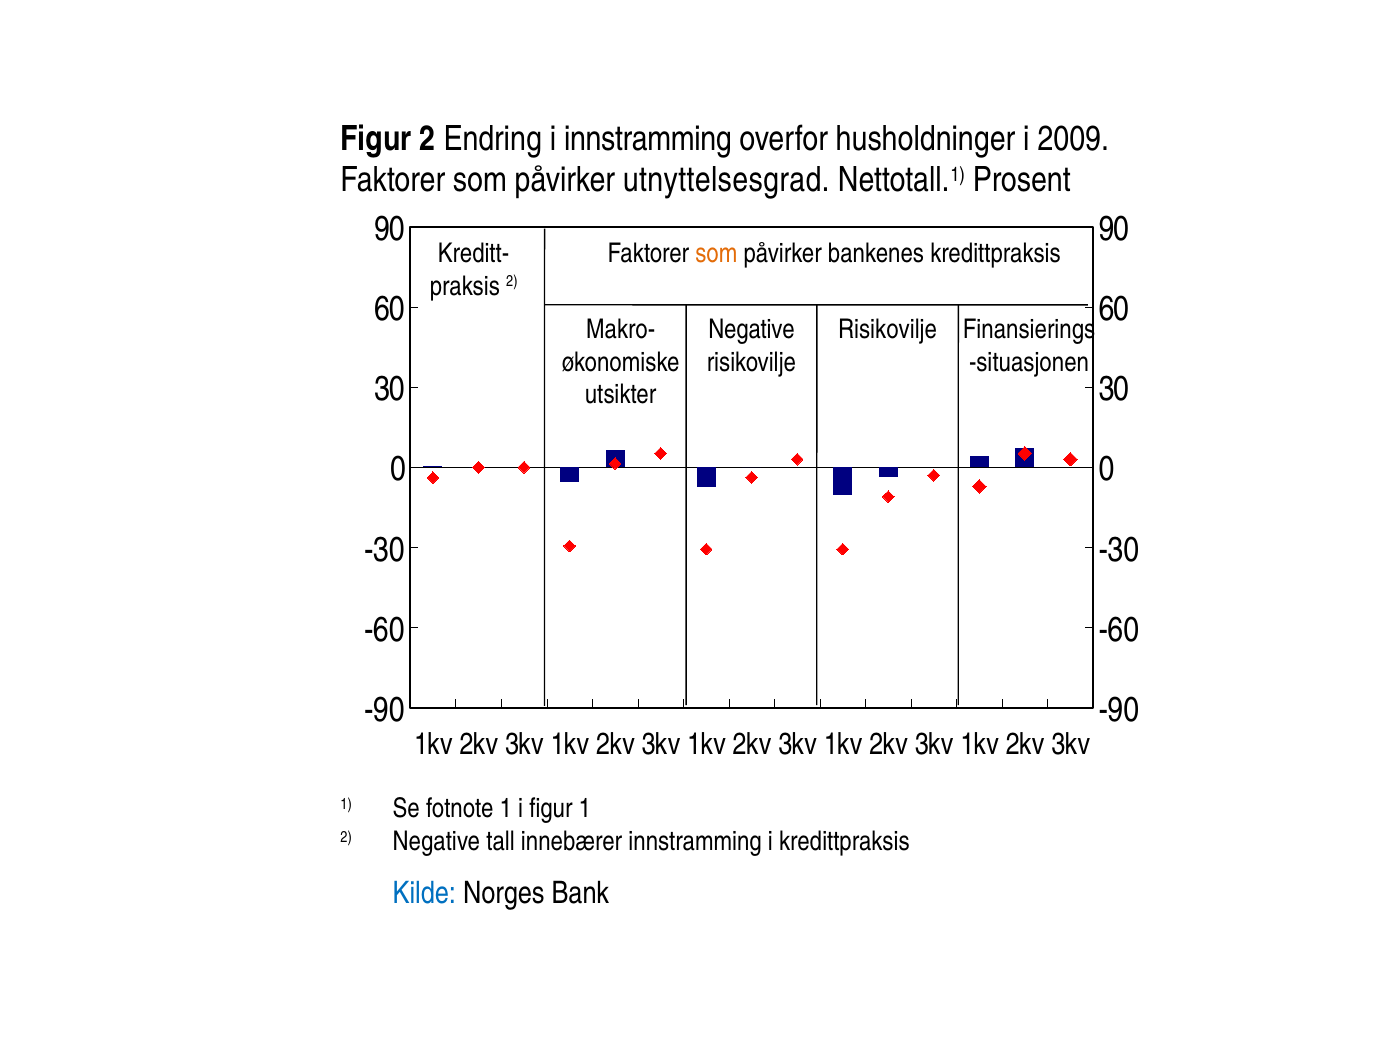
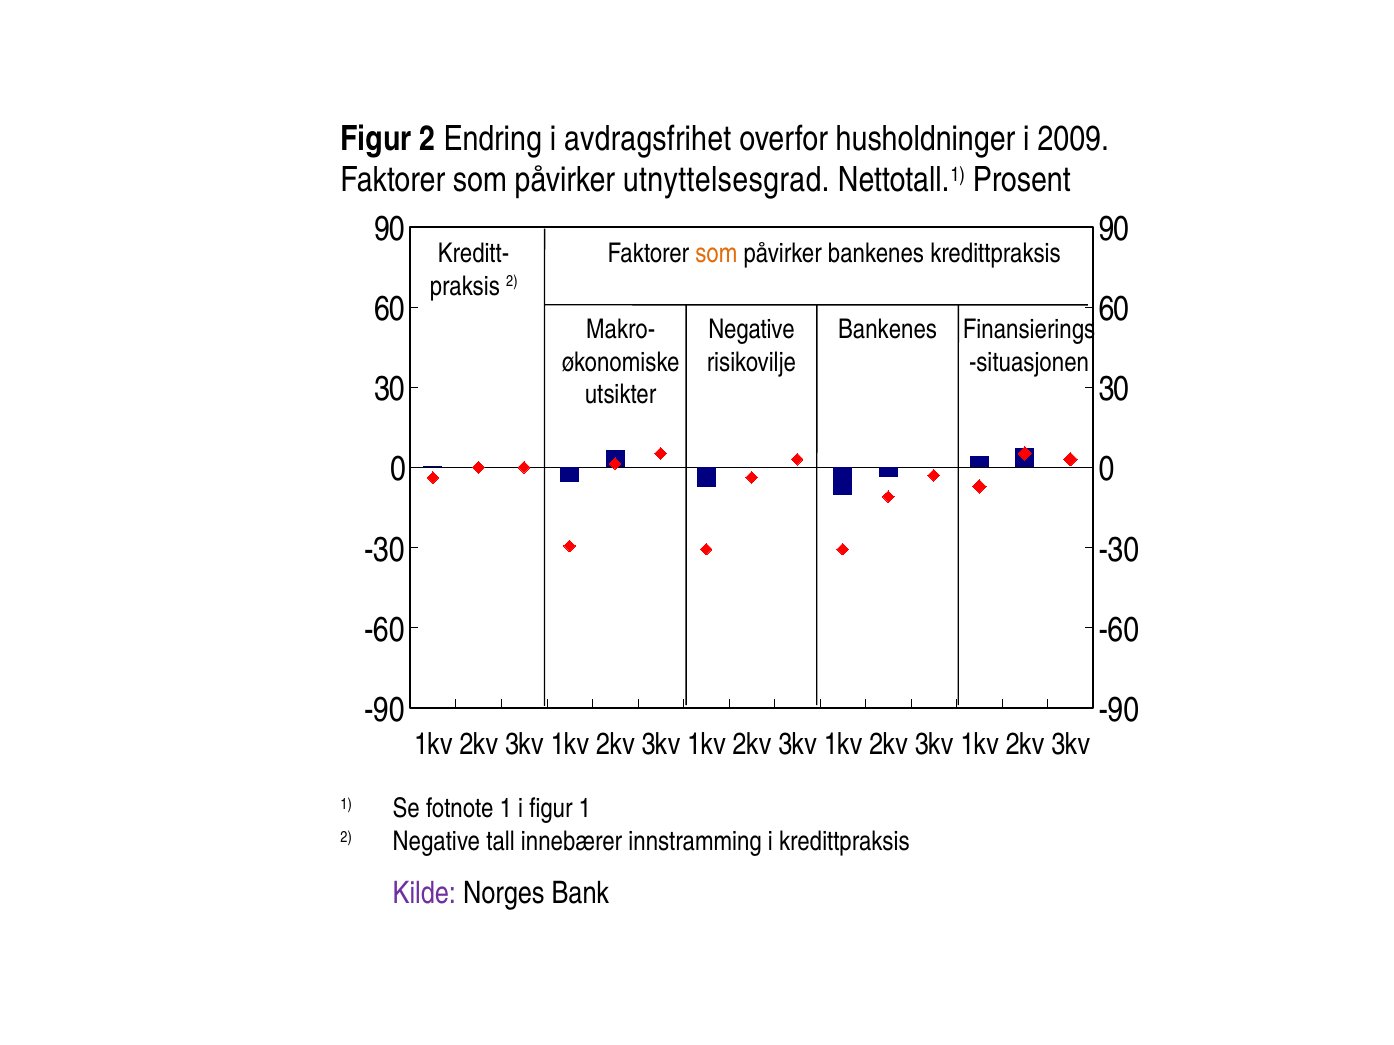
i innstramming: innstramming -> avdragsfrihet (648, 139)
Risikovilje: Risikovilje -> Bankenes (888, 330)
Kilde colour: blue -> purple (424, 893)
